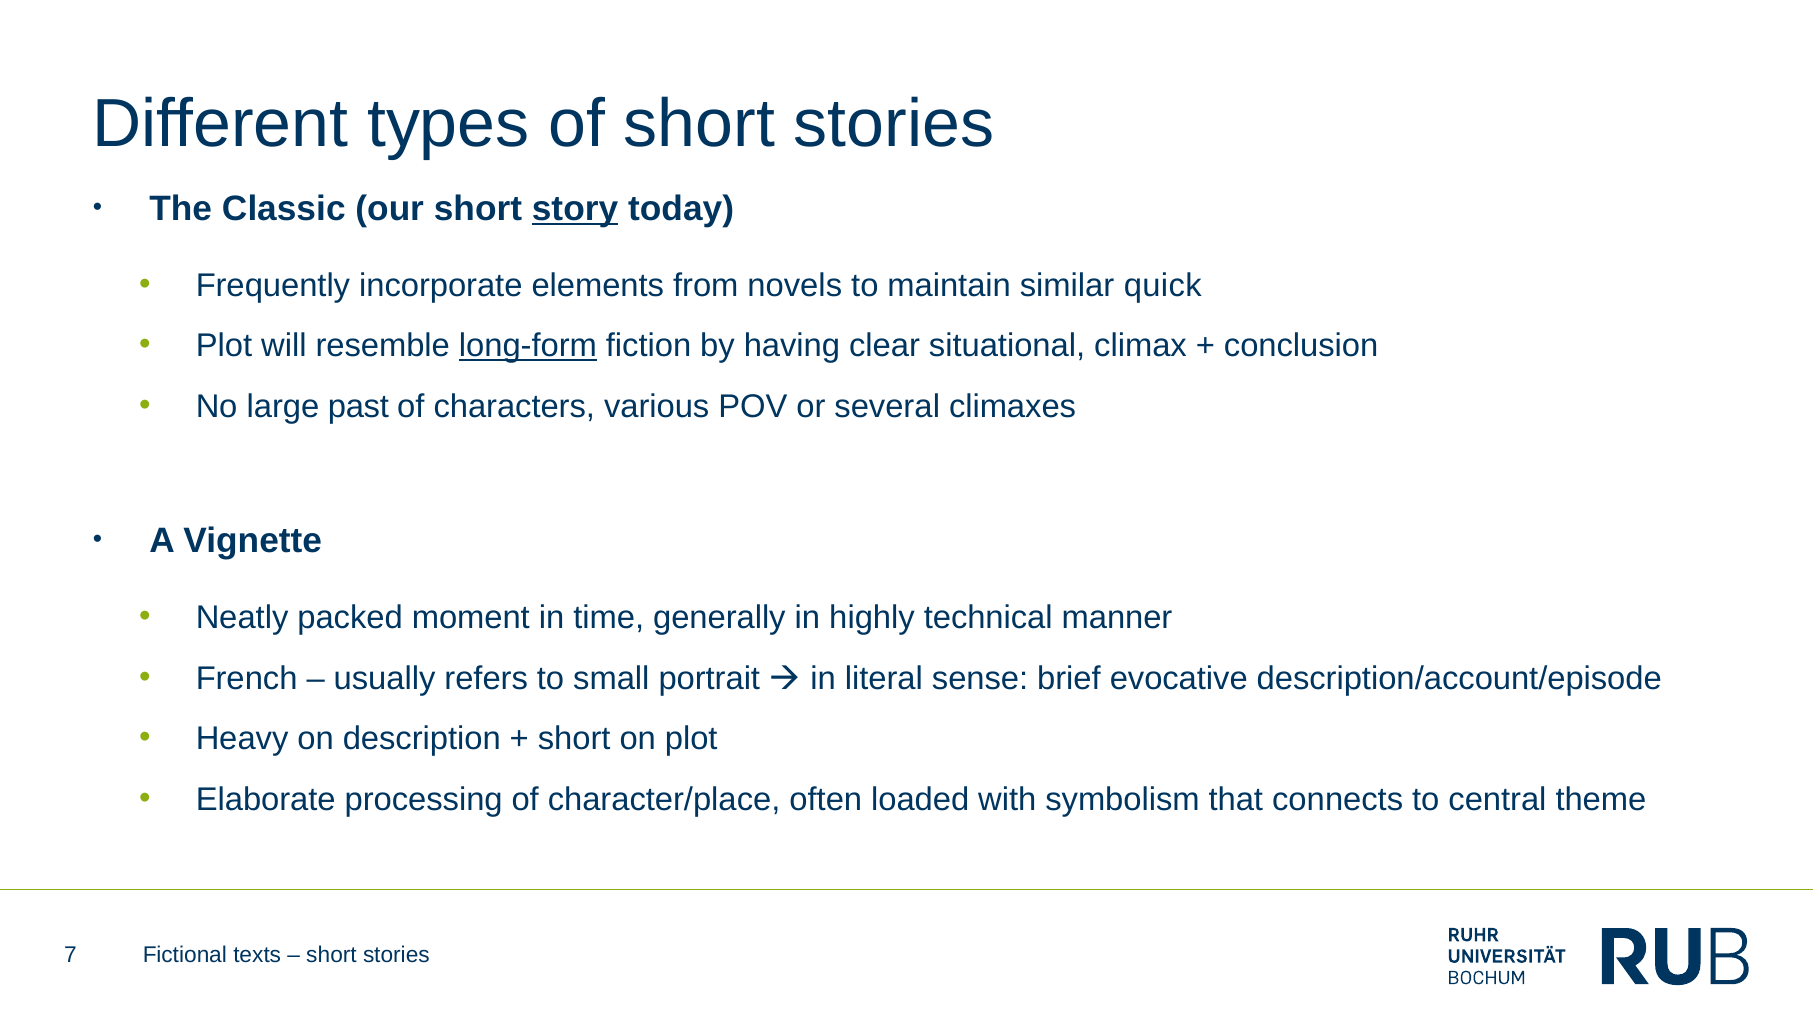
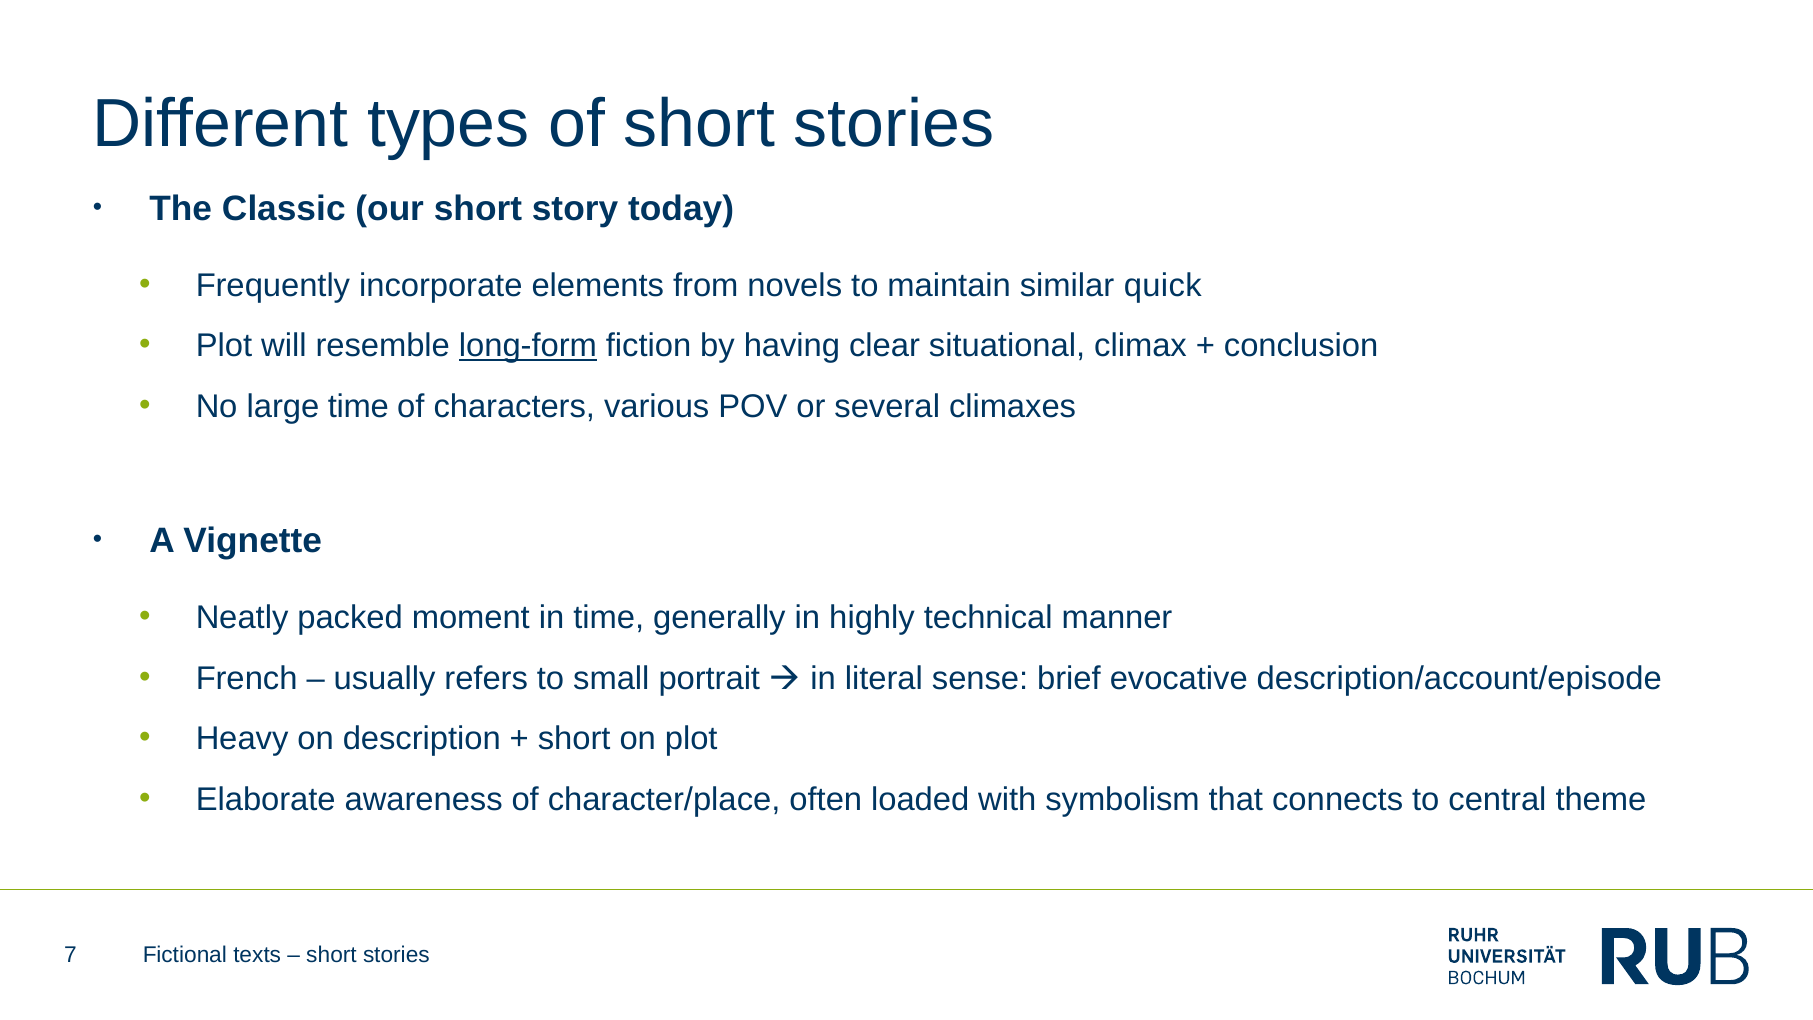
story underline: present -> none (575, 209)
large past: past -> time (358, 406)
processing: processing -> awareness (424, 799)
